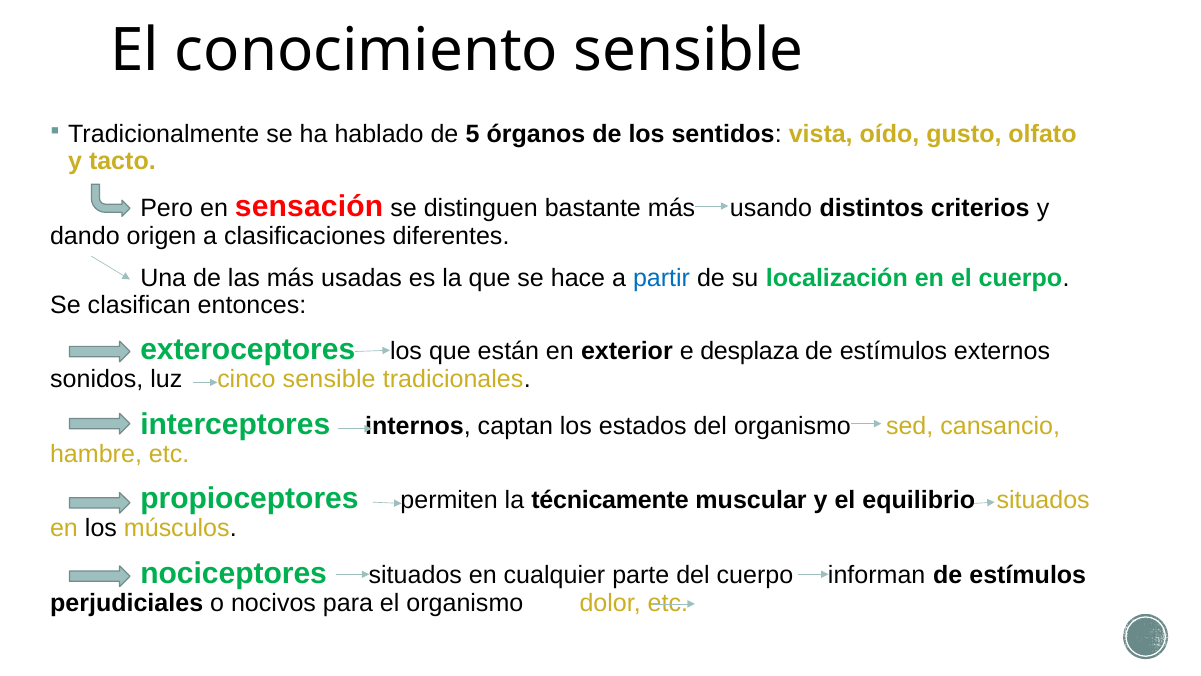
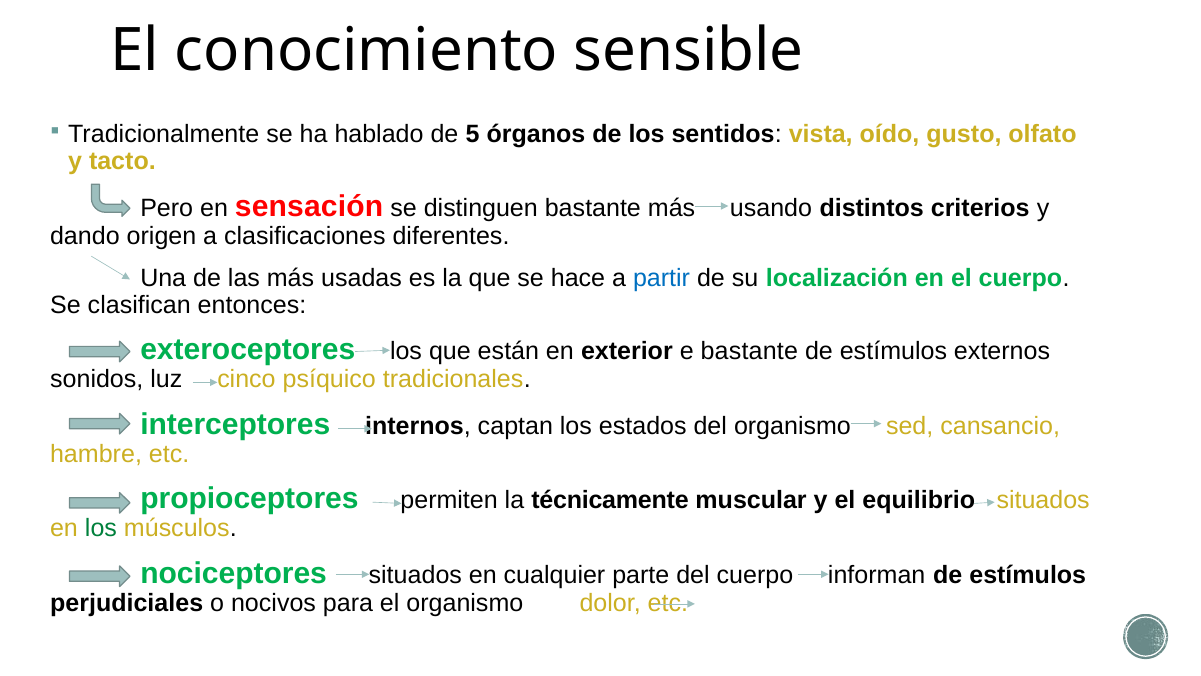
e desplaza: desplaza -> bastante (749, 351)
cinco sensible: sensible -> psíquico (329, 379)
los colour: black -> green (101, 528)
